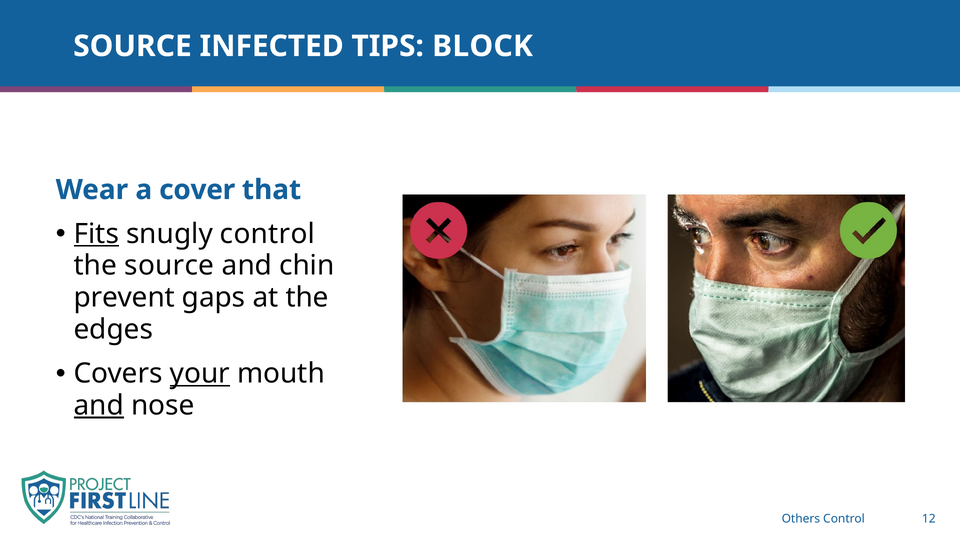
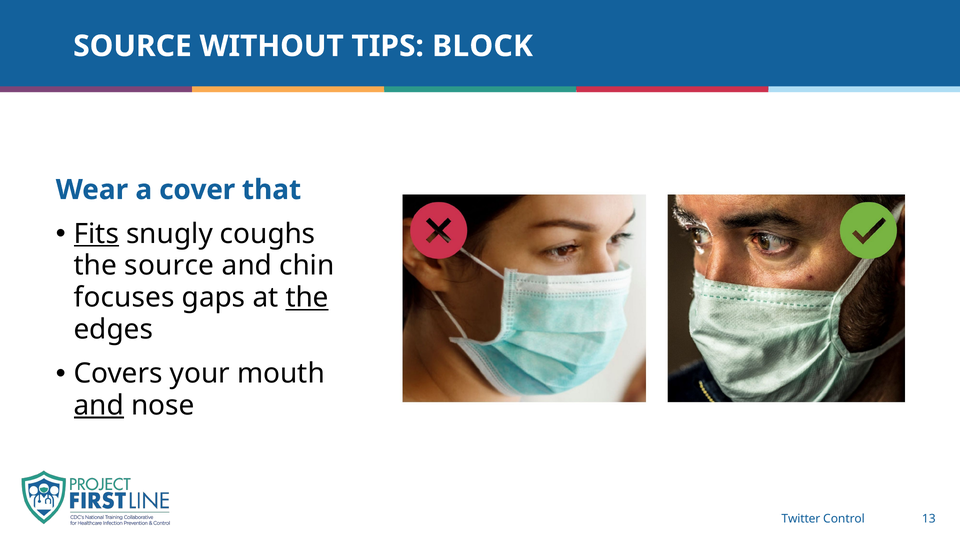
INFECTED: INFECTED -> WITHOUT (272, 46)
snugly control: control -> coughs (268, 234)
prevent: prevent -> focuses (124, 298)
the underline: none -> present (307, 298)
your underline: present -> none (200, 374)
Others: Others -> Twitter (801, 519)
12: 12 -> 13 (929, 519)
